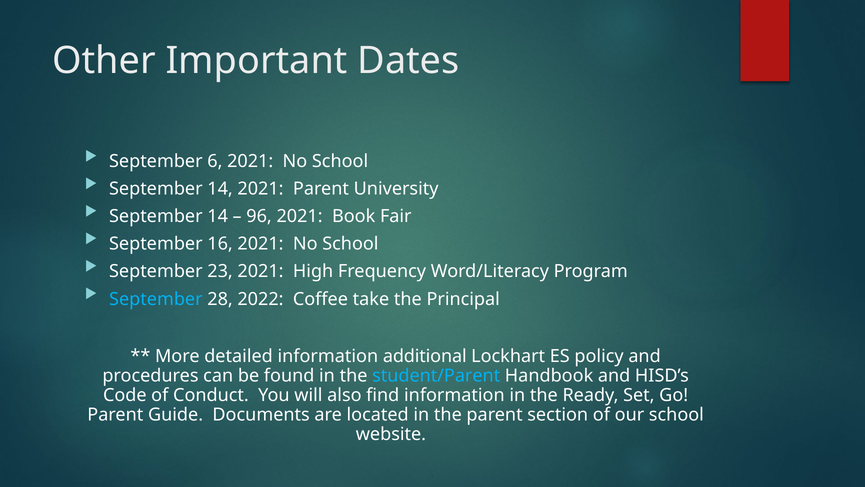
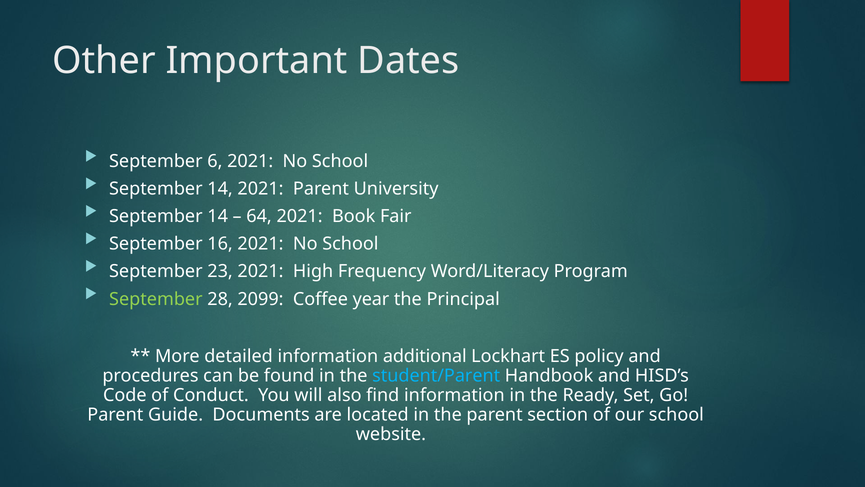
96: 96 -> 64 (259, 216)
September colour: light blue -> light green (156, 299)
2022: 2022 -> 2099 (260, 299)
take: take -> year (371, 299)
